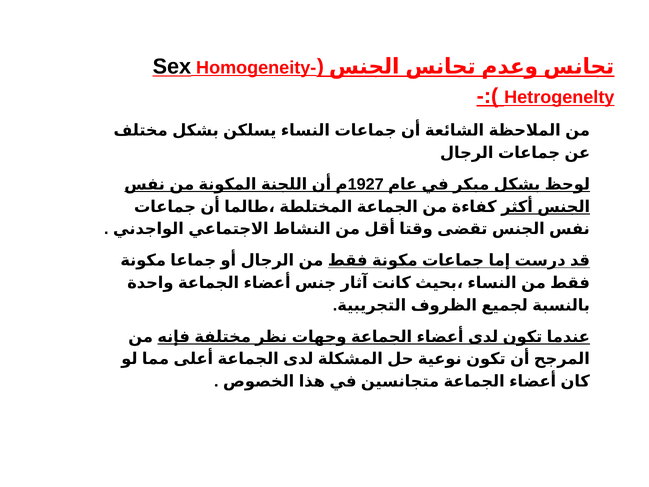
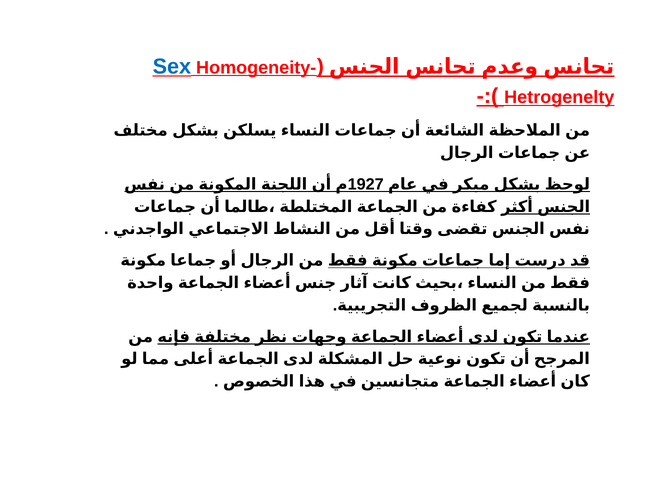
Sex colour: black -> blue (172, 66)
